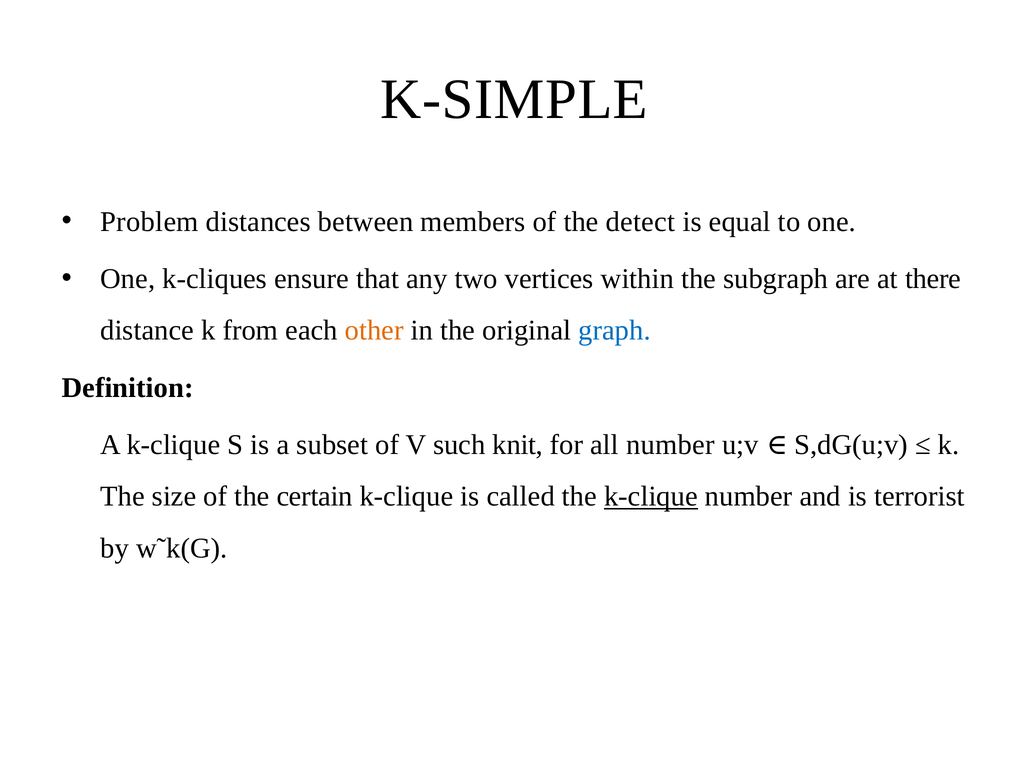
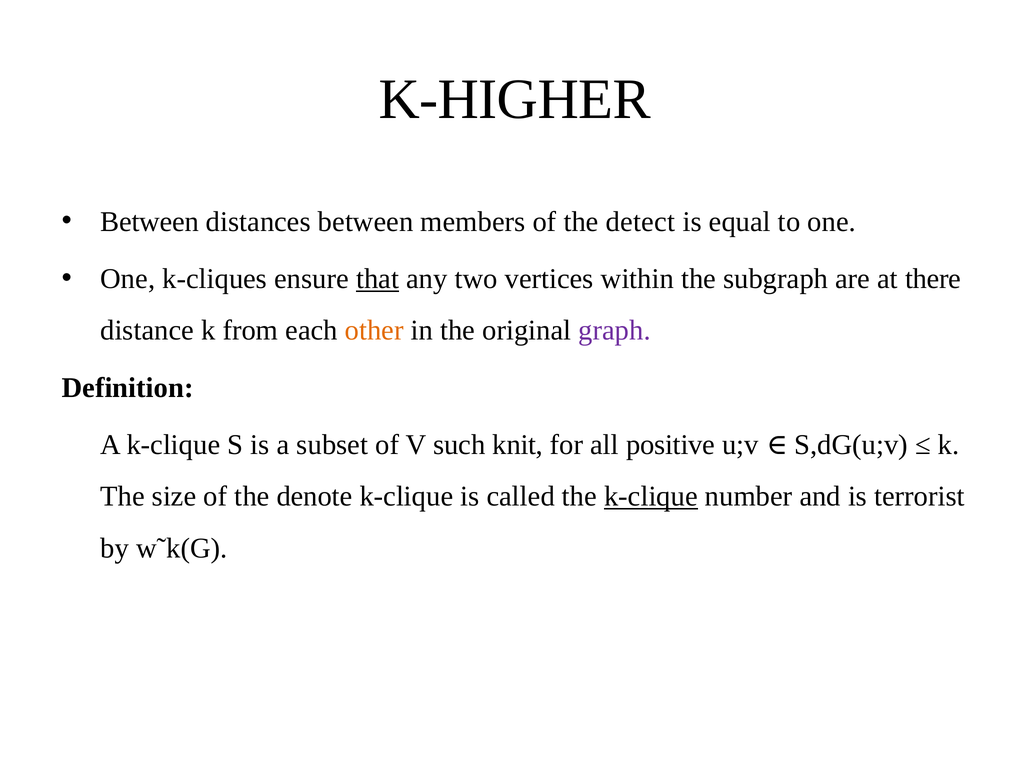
K-SIMPLE: K-SIMPLE -> K-HIGHER (515, 99)
Problem: Problem -> Between (150, 222)
that underline: none -> present (378, 279)
graph colour: blue -> purple (615, 330)
all number: number -> positive (671, 445)
certain: certain -> denote (315, 496)
